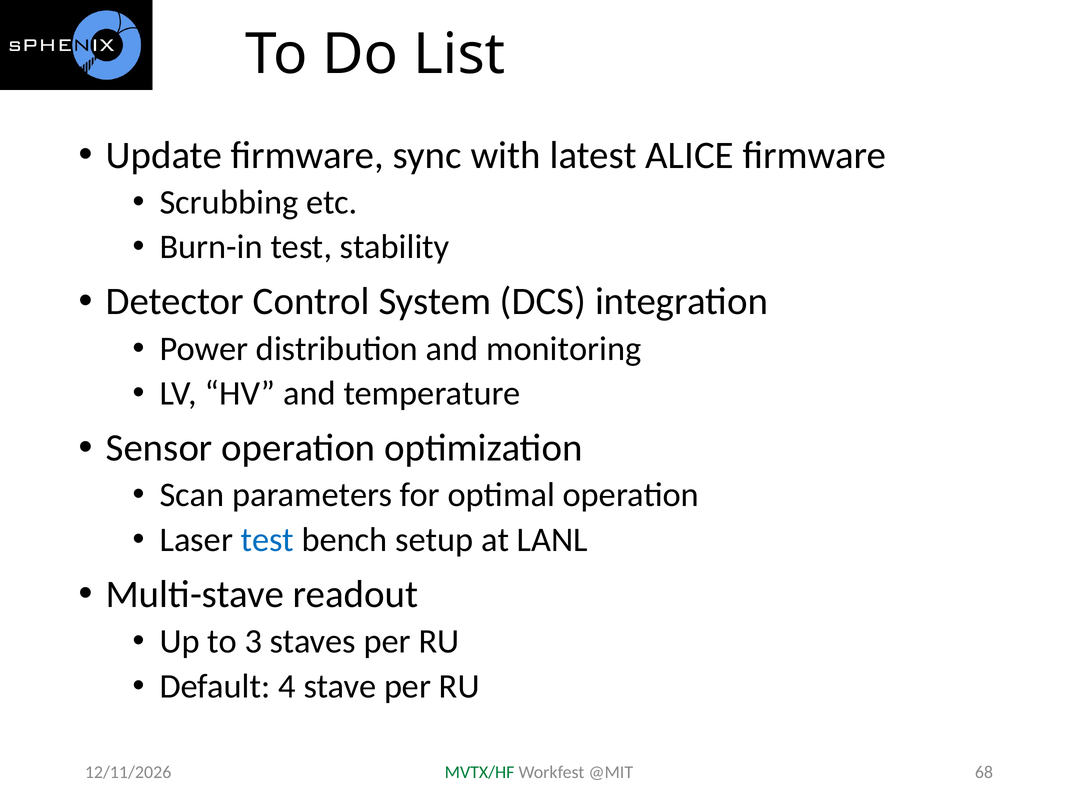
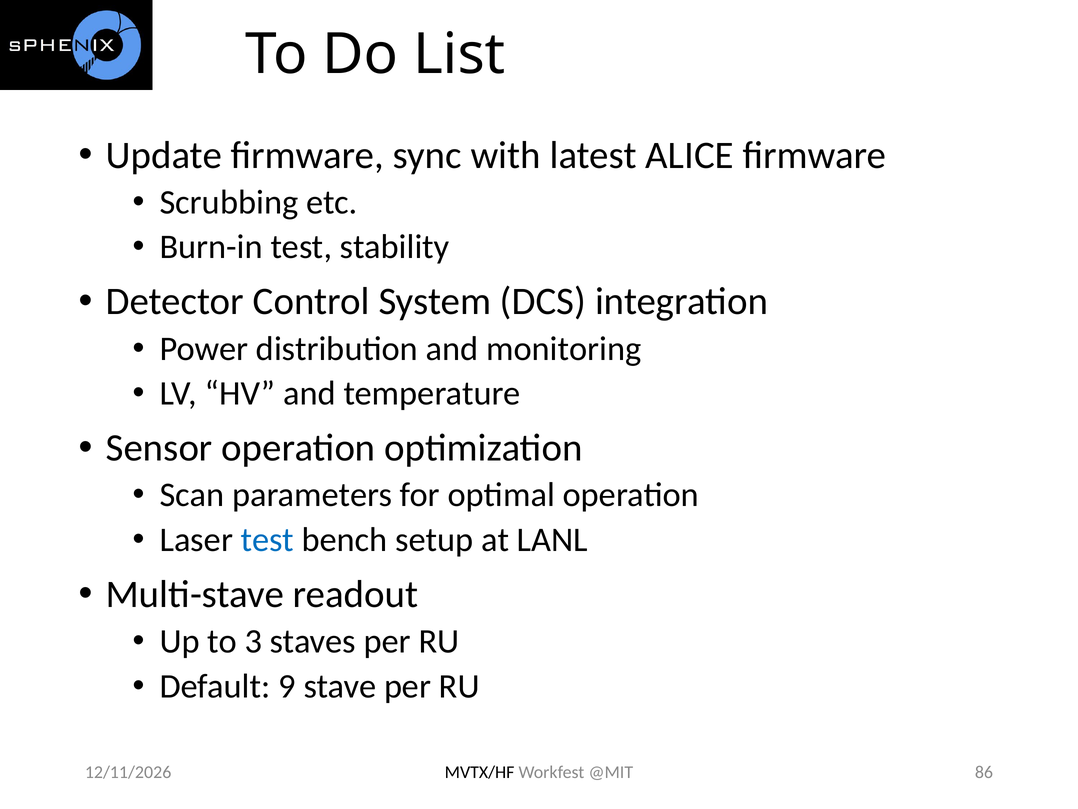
4: 4 -> 9 (287, 686)
MVTX/HF colour: green -> black (480, 772)
68: 68 -> 86 (984, 772)
